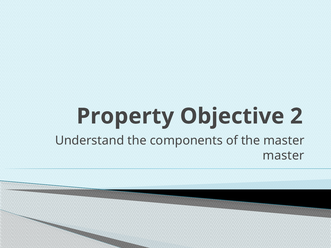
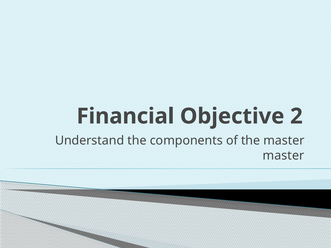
Property: Property -> Financial (125, 116)
